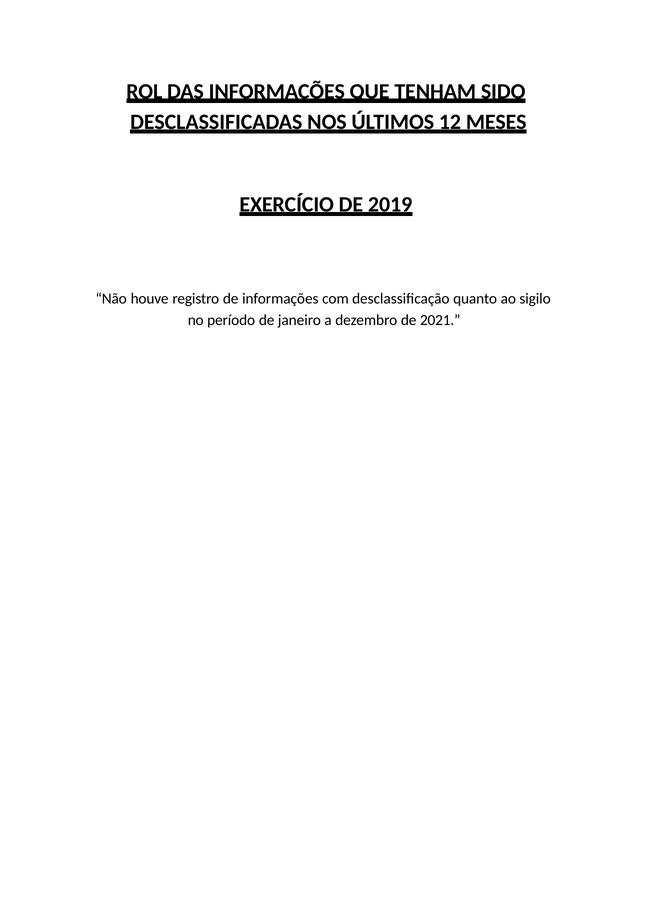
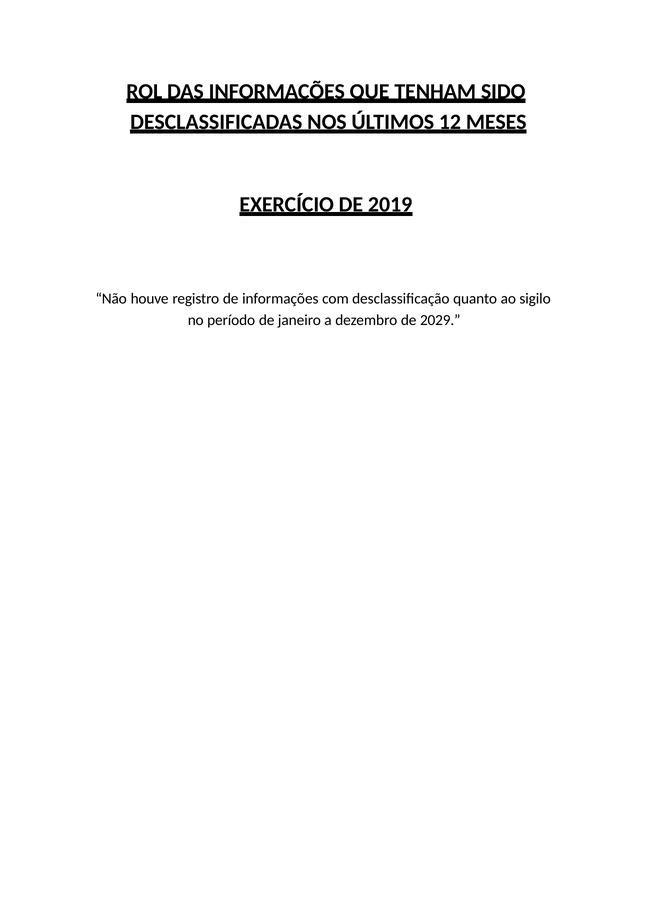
2021: 2021 -> 2029 (440, 320)
